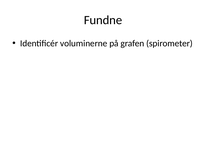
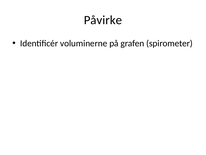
Fundne: Fundne -> Påvirke (103, 20)
